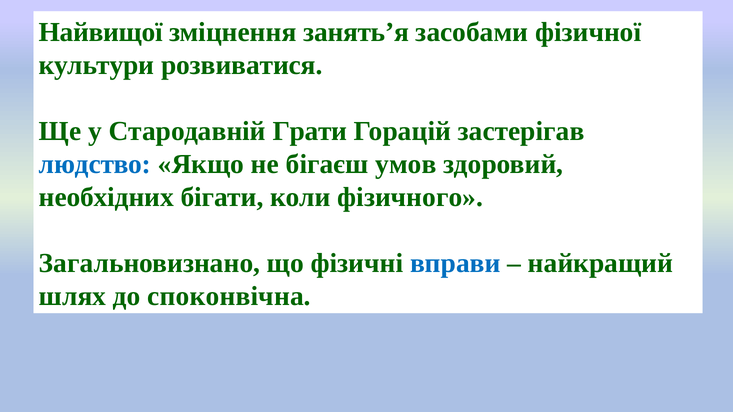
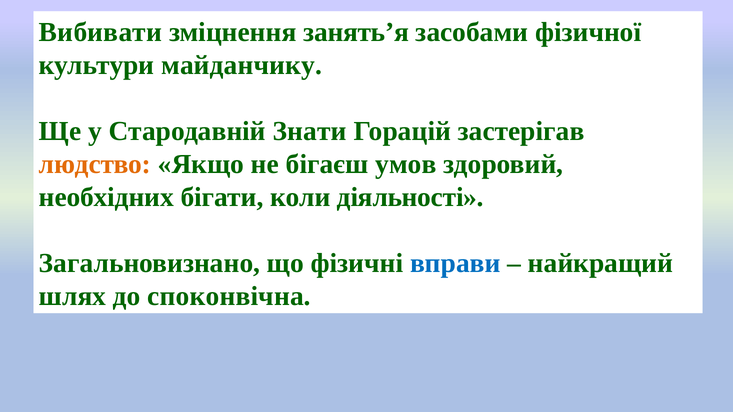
Найвищої: Найвищої -> Вибивати (100, 32)
розвиватися: розвиватися -> майданчику (242, 65)
Грати: Грати -> Знати (310, 131)
людство colour: blue -> orange (95, 164)
фізичного: фізичного -> діяльності (410, 197)
